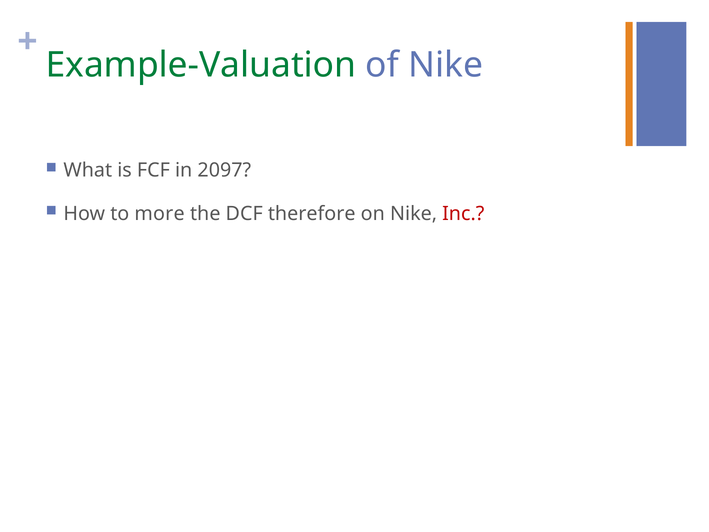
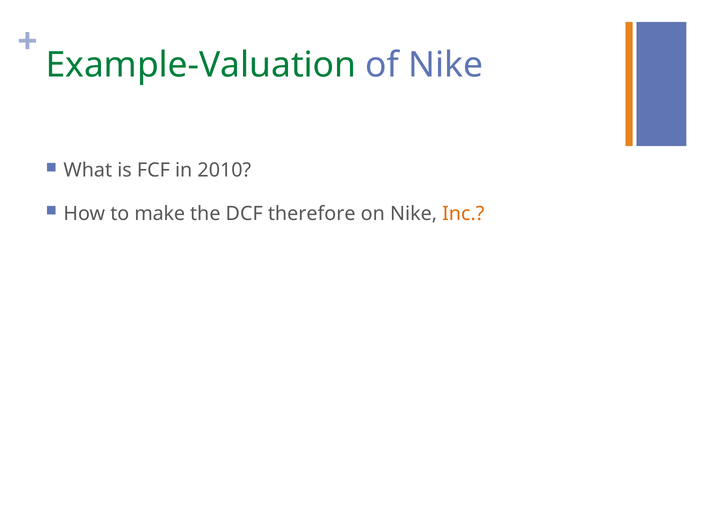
2097: 2097 -> 2010 (224, 170)
more: more -> make (160, 214)
Inc colour: red -> orange (463, 214)
